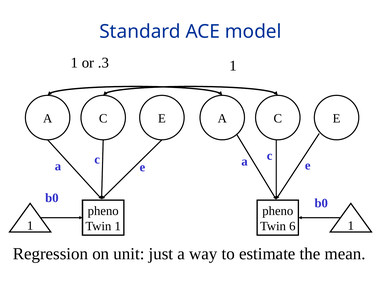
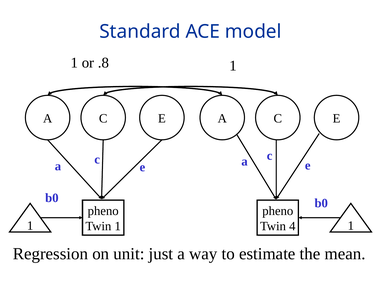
.3: .3 -> .8 (103, 63)
6: 6 -> 4 (292, 226)
